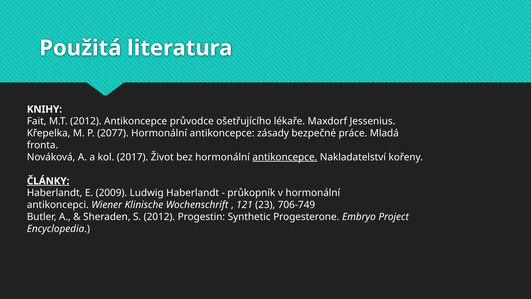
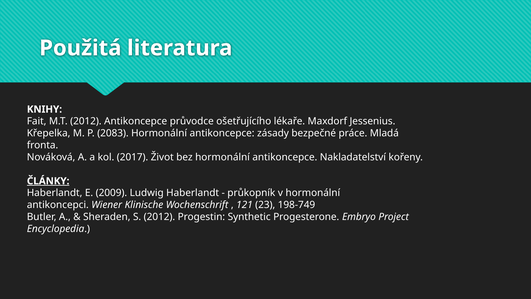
2077: 2077 -> 2083 (113, 133)
antikoncepce underline: present -> none (285, 157)
706-749: 706-749 -> 198-749 (296, 205)
